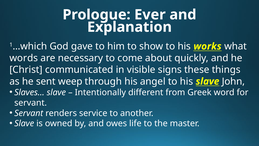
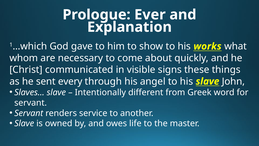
words: words -> whom (24, 58)
weep: weep -> every (70, 81)
